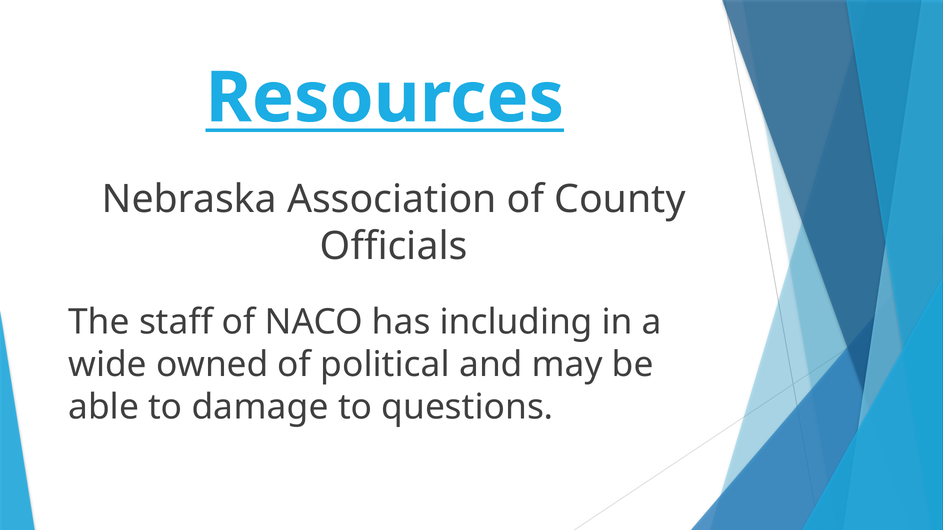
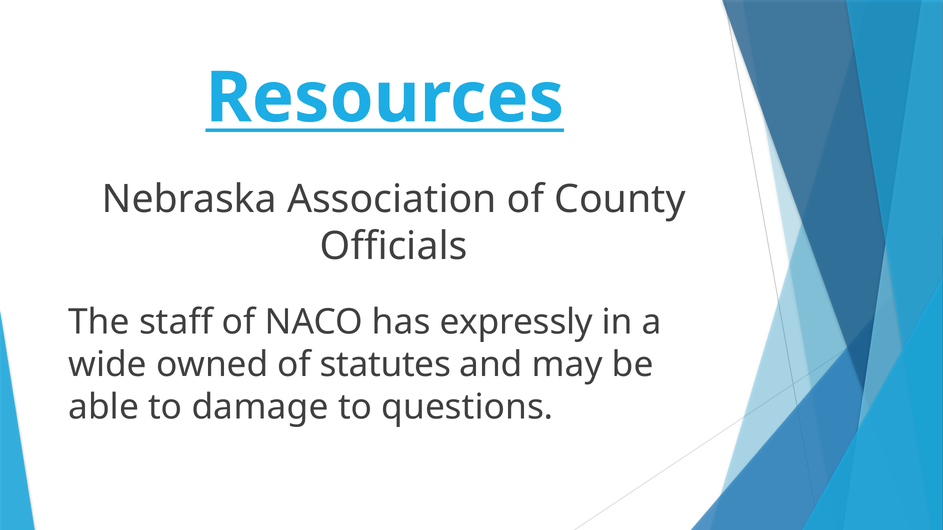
including: including -> expressly (516, 323)
political: political -> statutes (385, 365)
